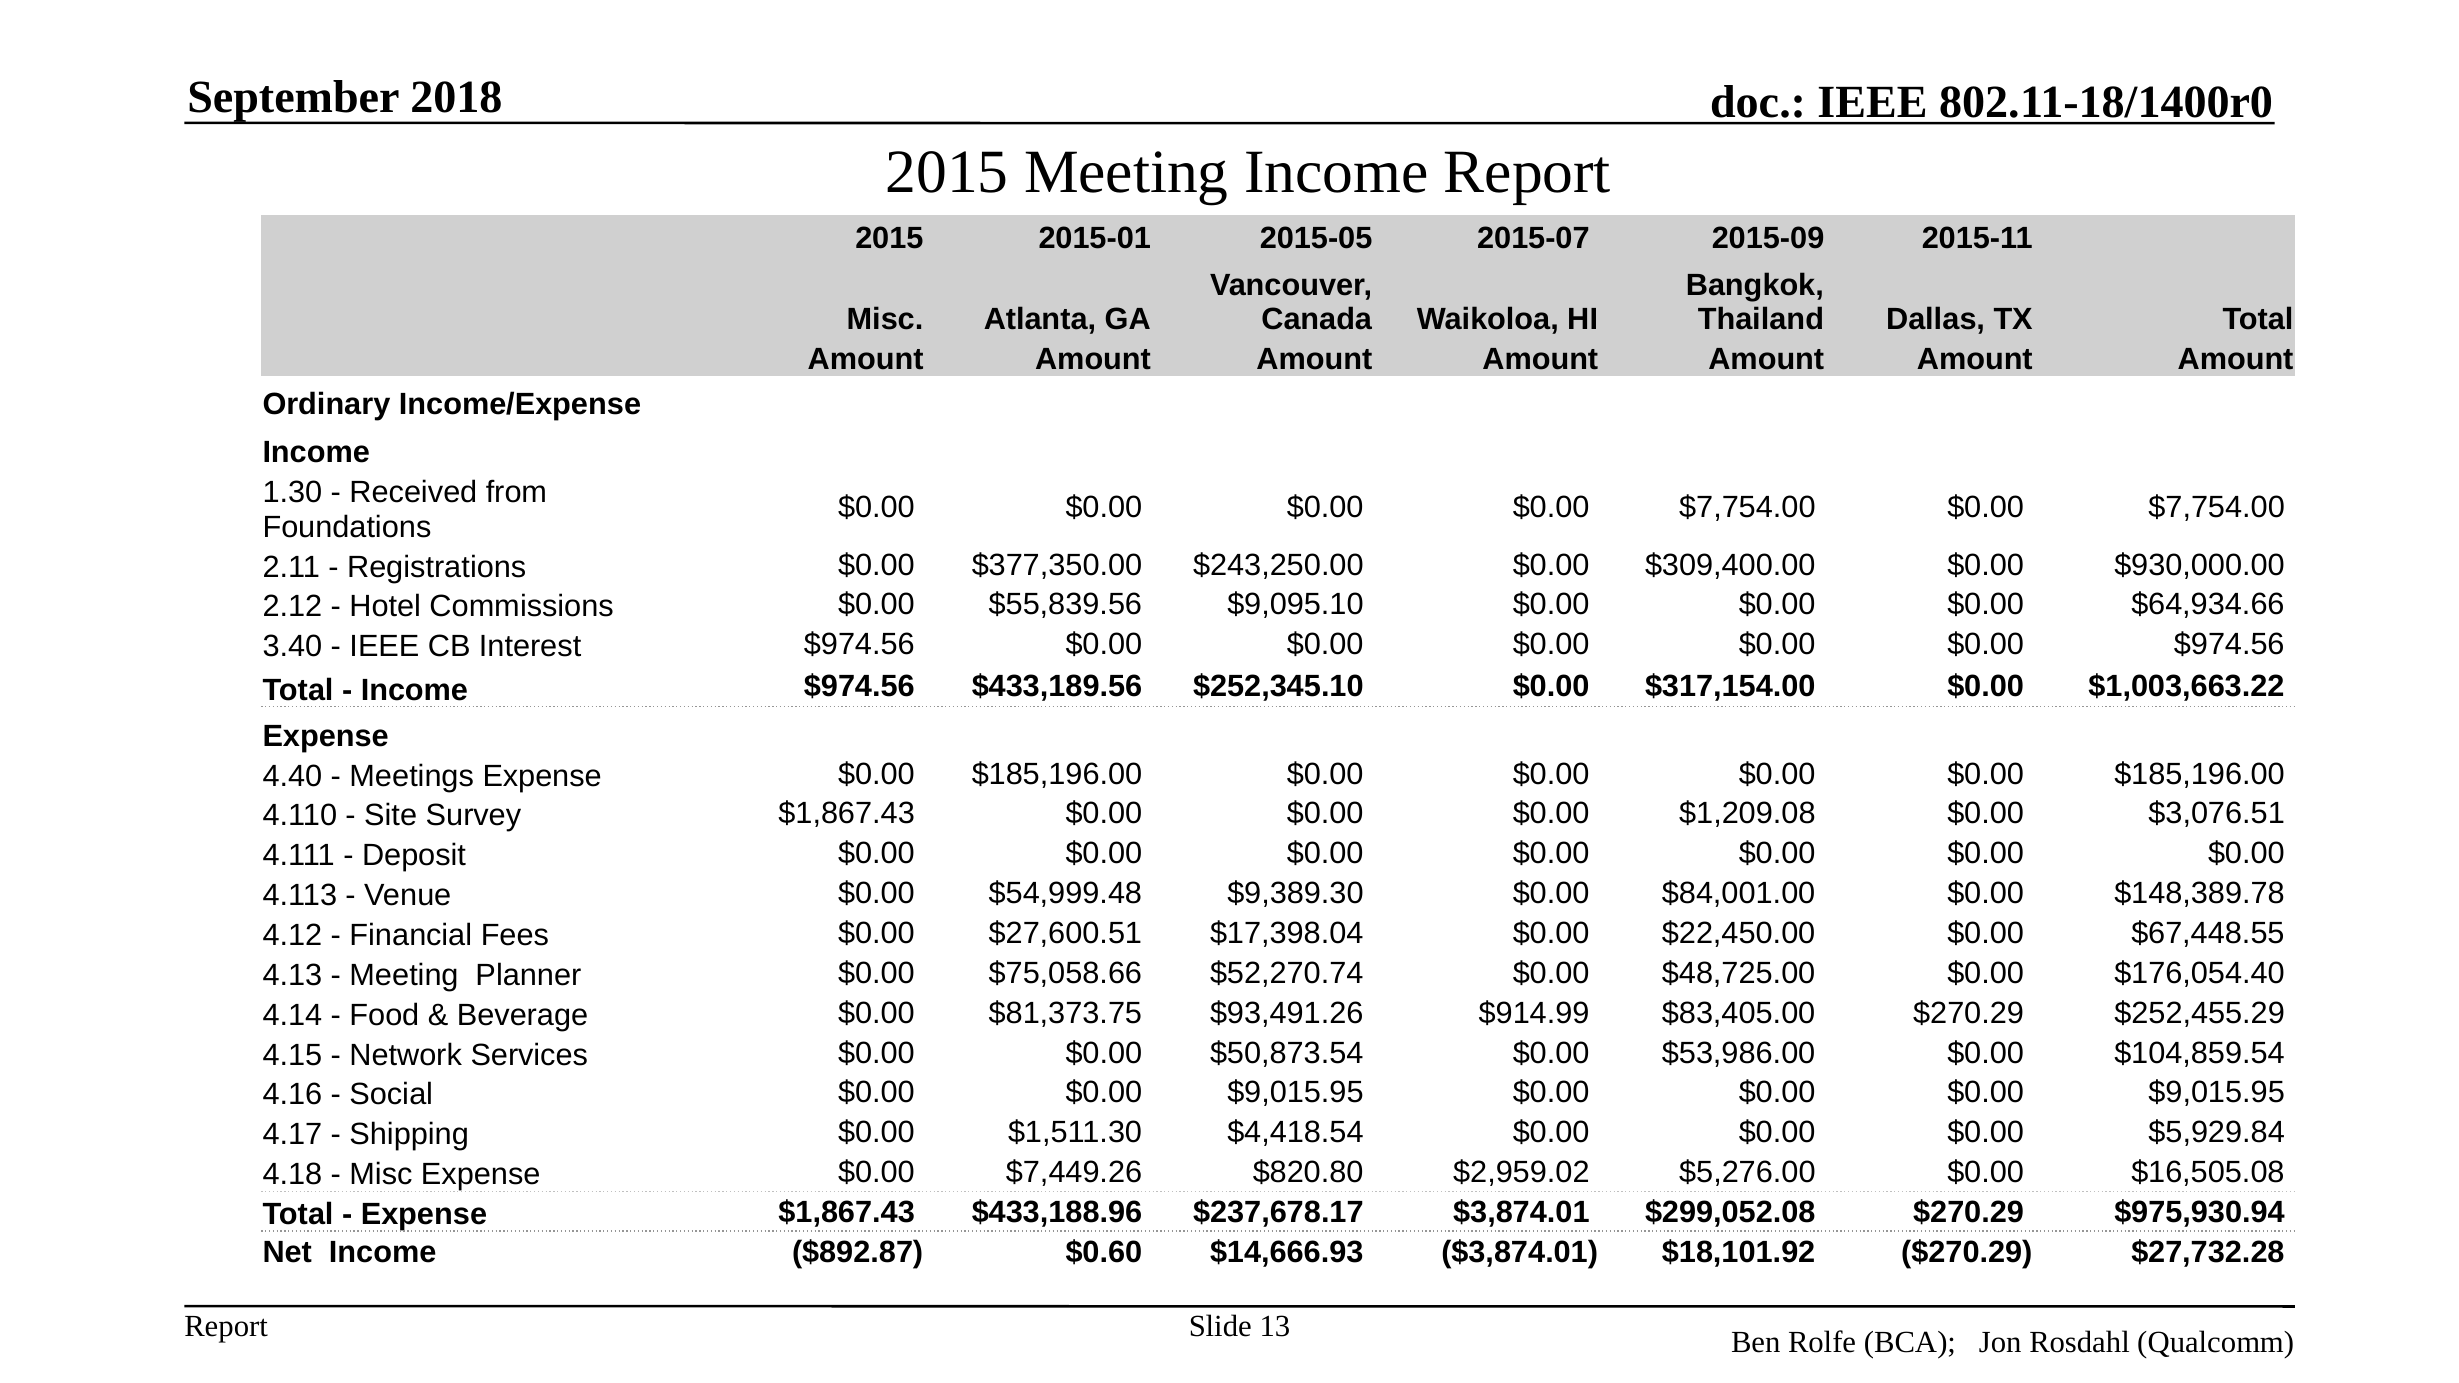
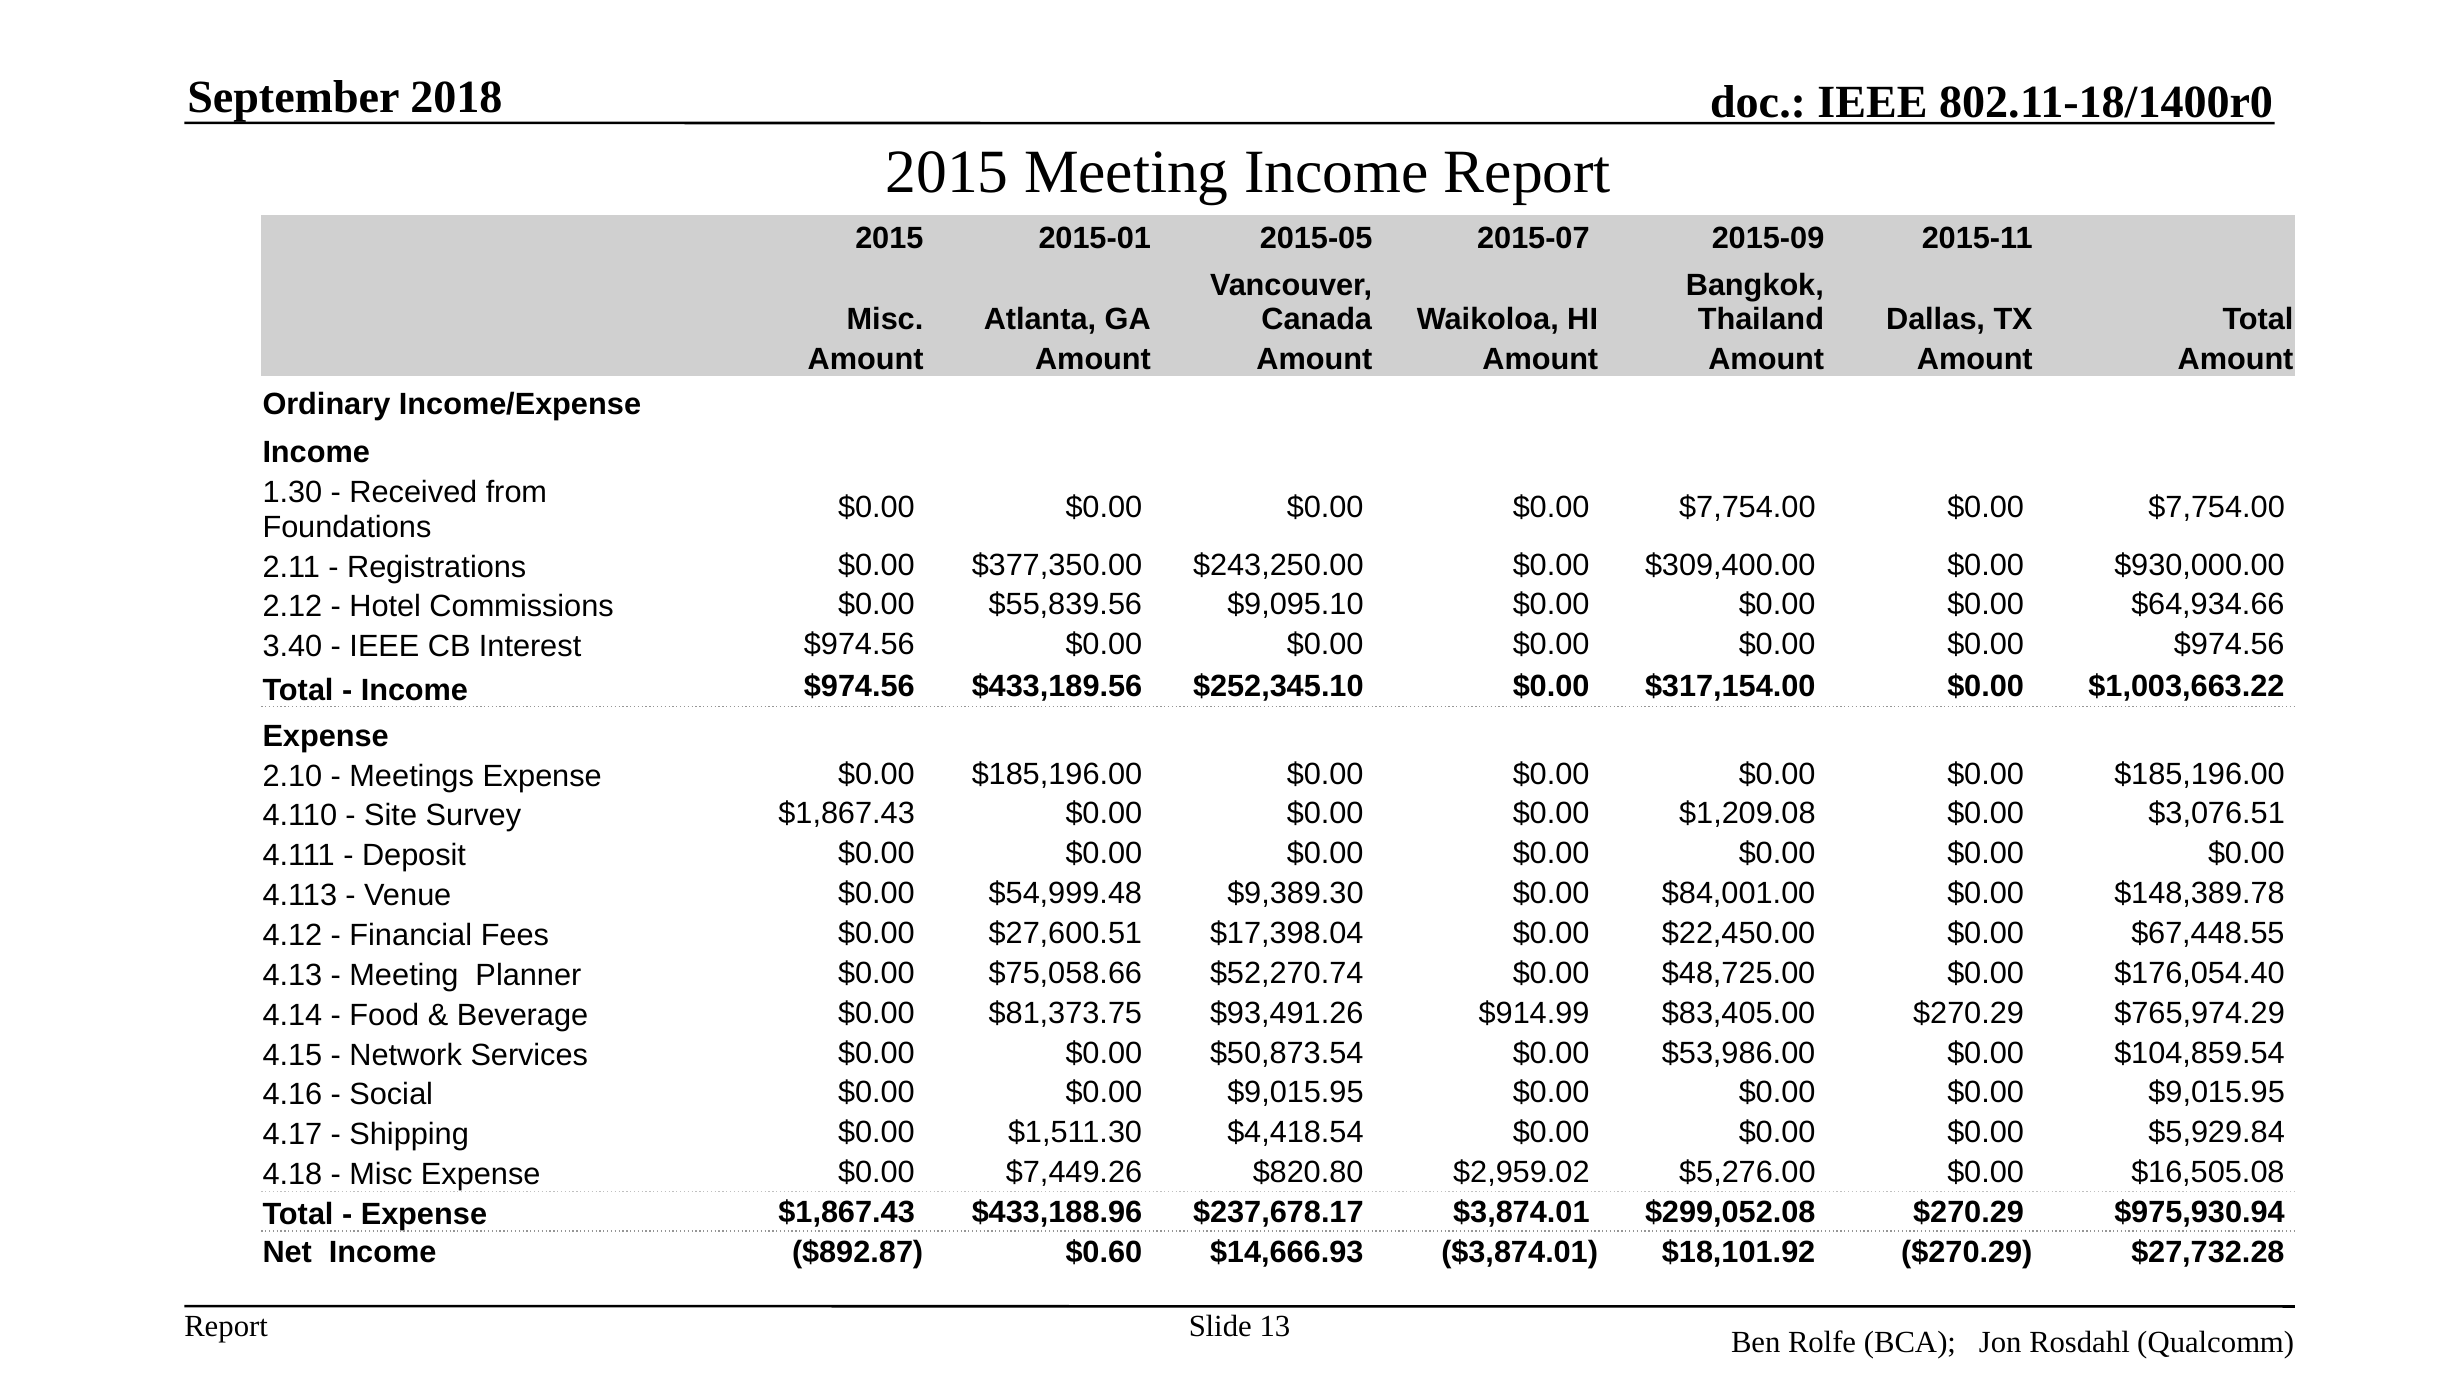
4.40: 4.40 -> 2.10 (292, 776)
$252,455.29: $252,455.29 -> $765,974.29 (2200, 1013)
